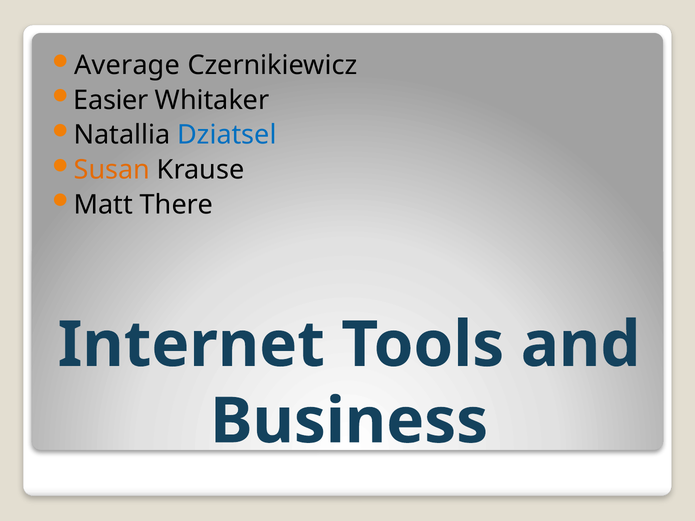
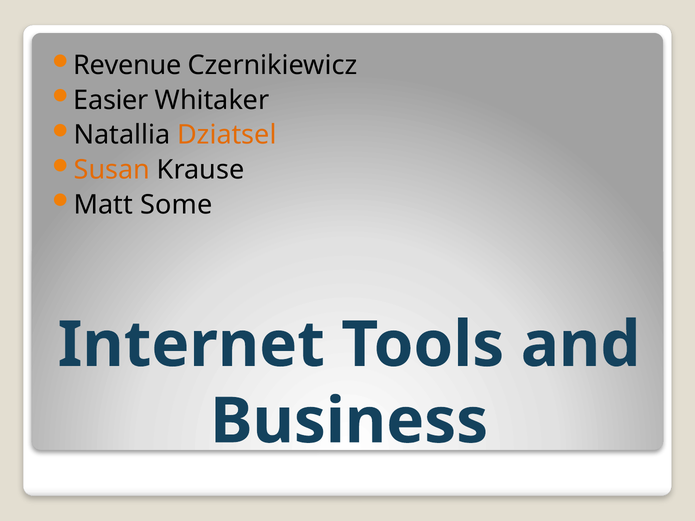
Average: Average -> Revenue (127, 65)
Dziatsel colour: blue -> orange (227, 135)
There: There -> Some (176, 205)
